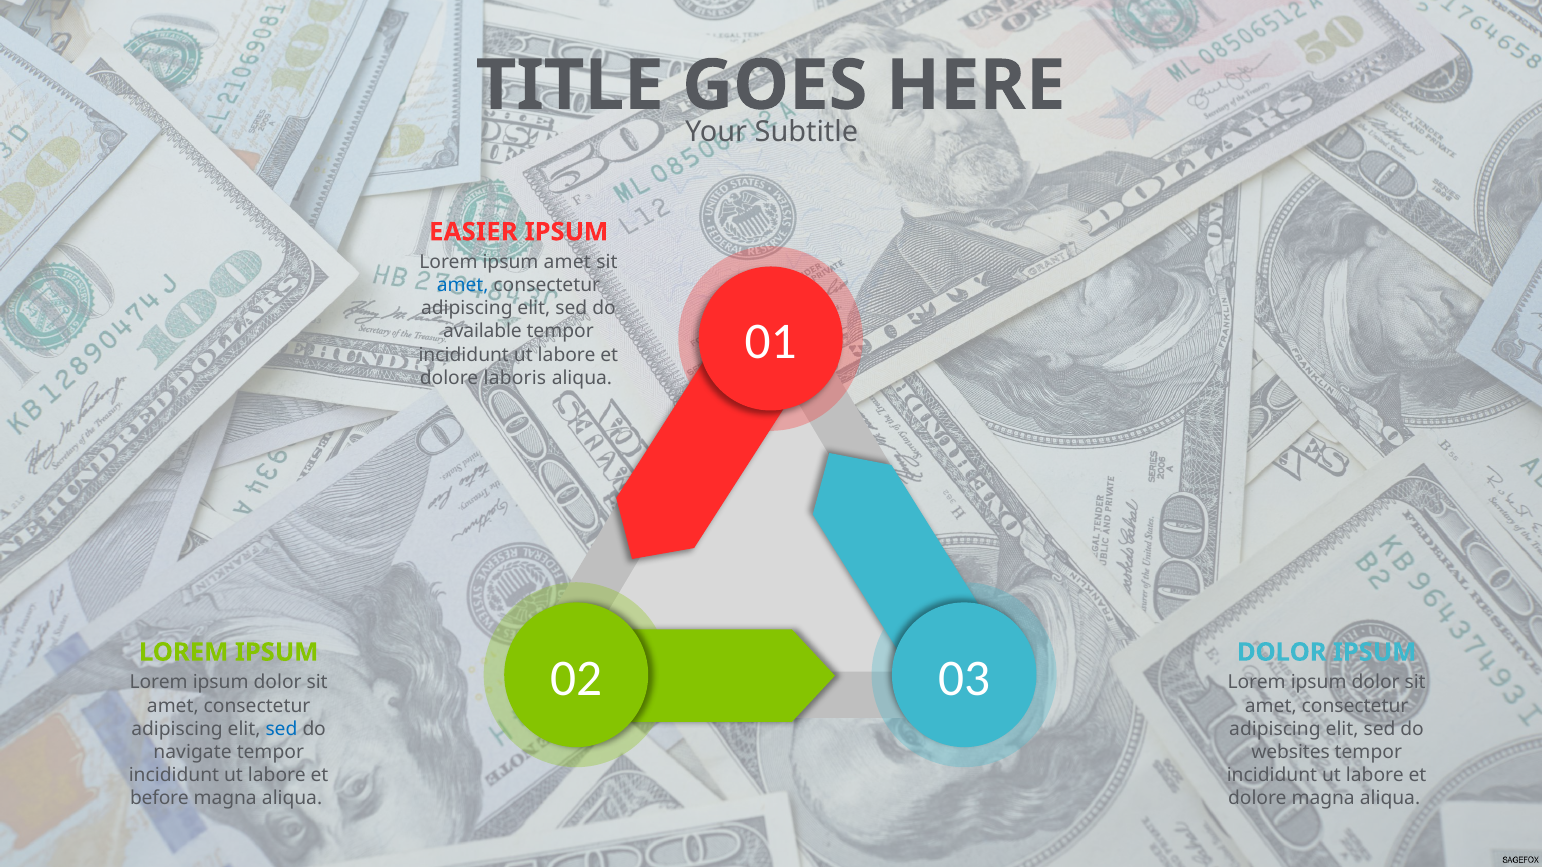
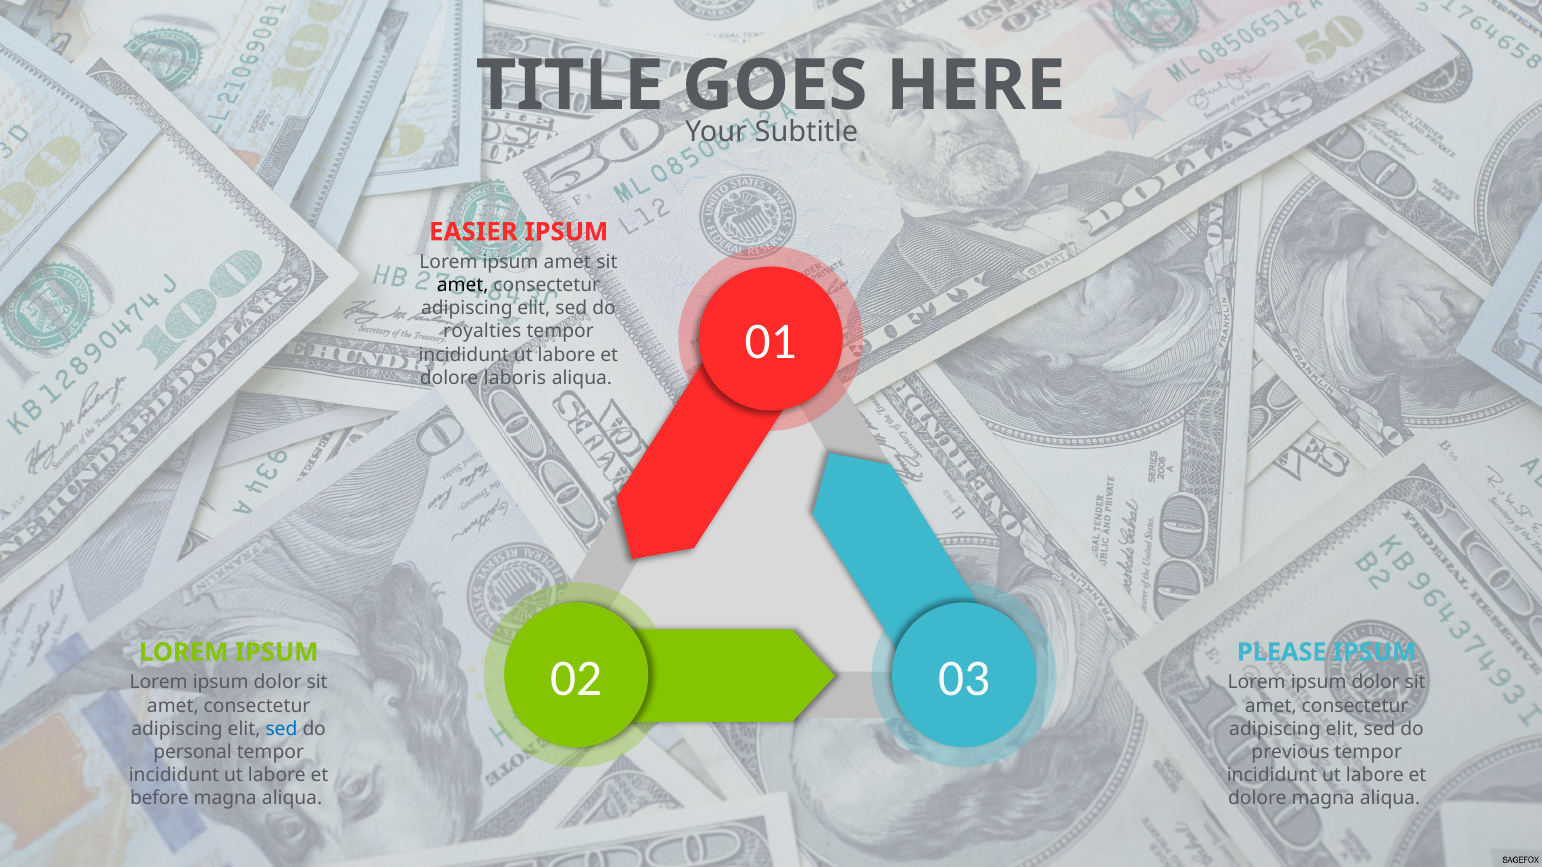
amet colour: blue -> black (463, 285)
available: available -> royalties (482, 332)
DOLOR: DOLOR -> PLEASE (1282, 653)
navigate: navigate -> personal (193, 752)
websites: websites -> previous (1291, 752)
